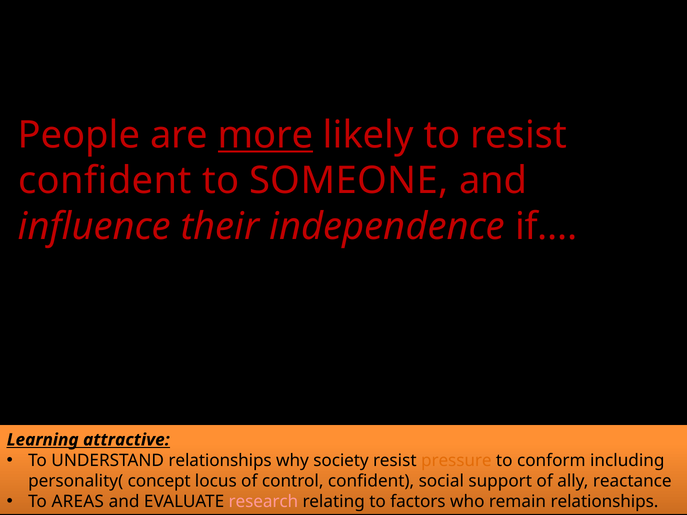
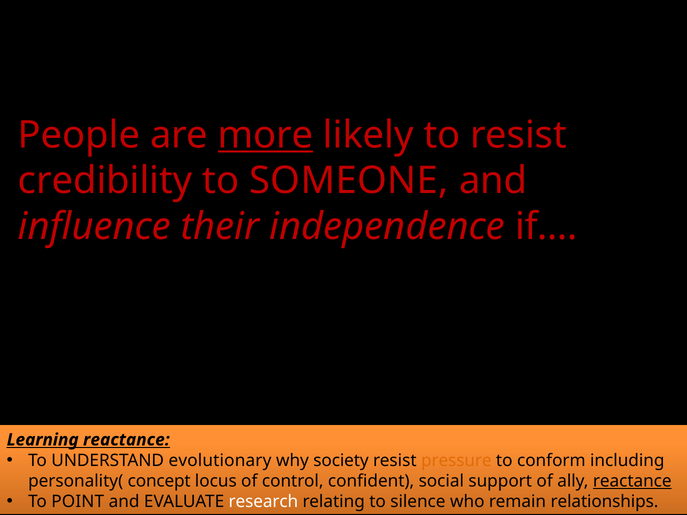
confident: confident -> credibility (105, 181)
Learning attractive: attractive -> reactance (126, 440)
UNDERSTAND relationships: relationships -> evolutionary (220, 461)
reactance underline: none -> present (632, 481)
AREAS: AREAS -> POINT (78, 502)
research colour: pink -> white (263, 502)
factors: factors -> silence (418, 502)
